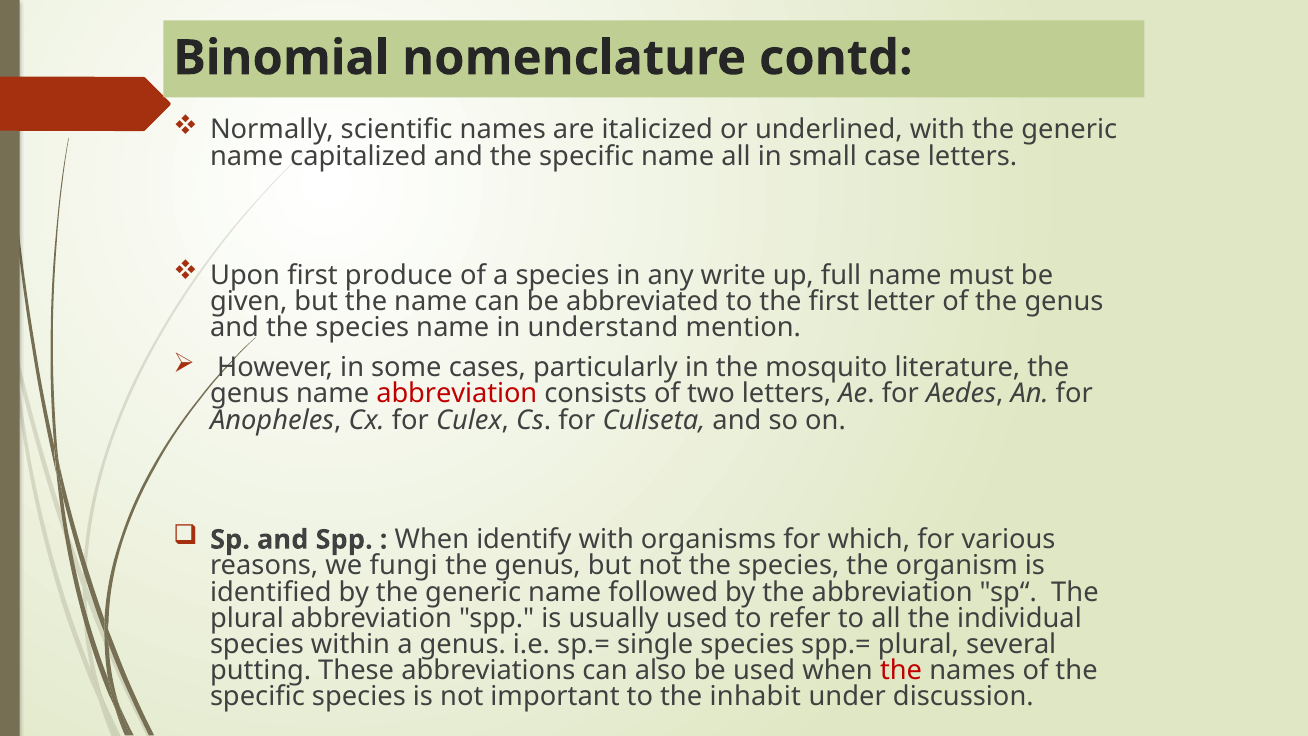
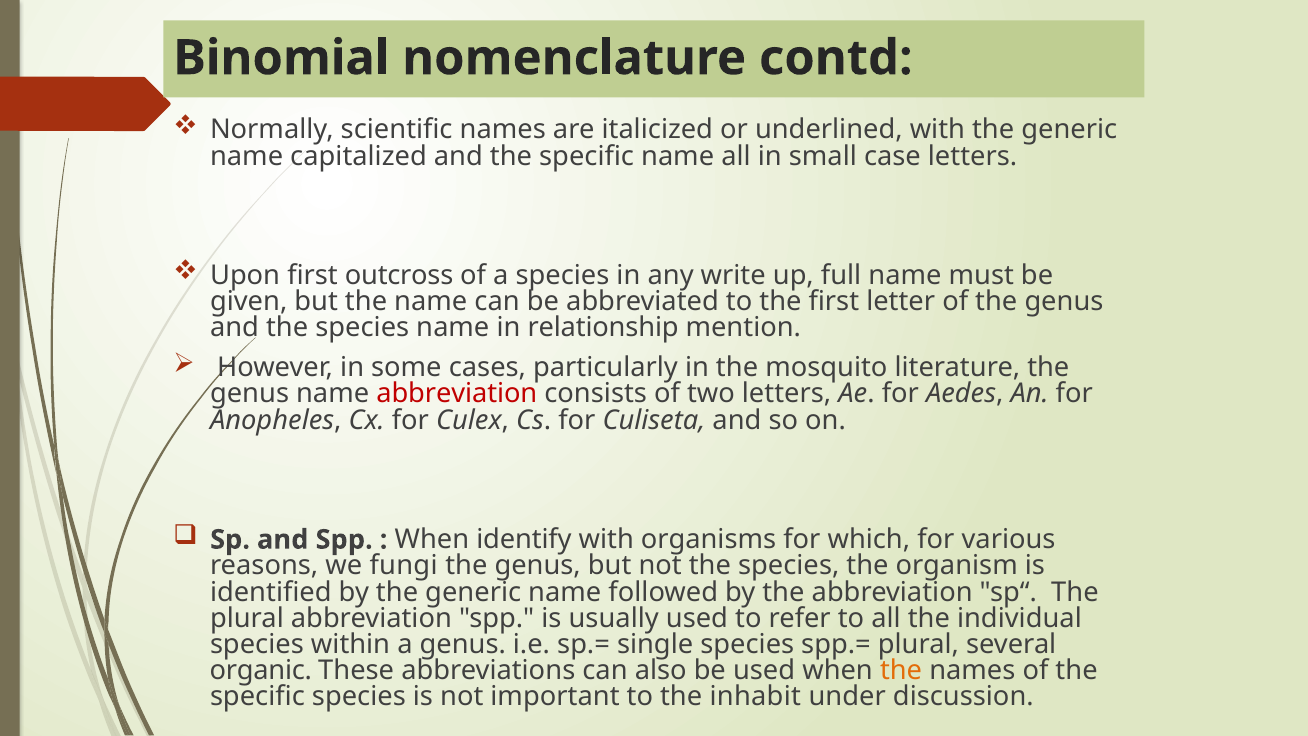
produce: produce -> outcross (399, 275)
understand: understand -> relationship (603, 328)
putting: putting -> organic (261, 670)
the colour: red -> orange (901, 670)
